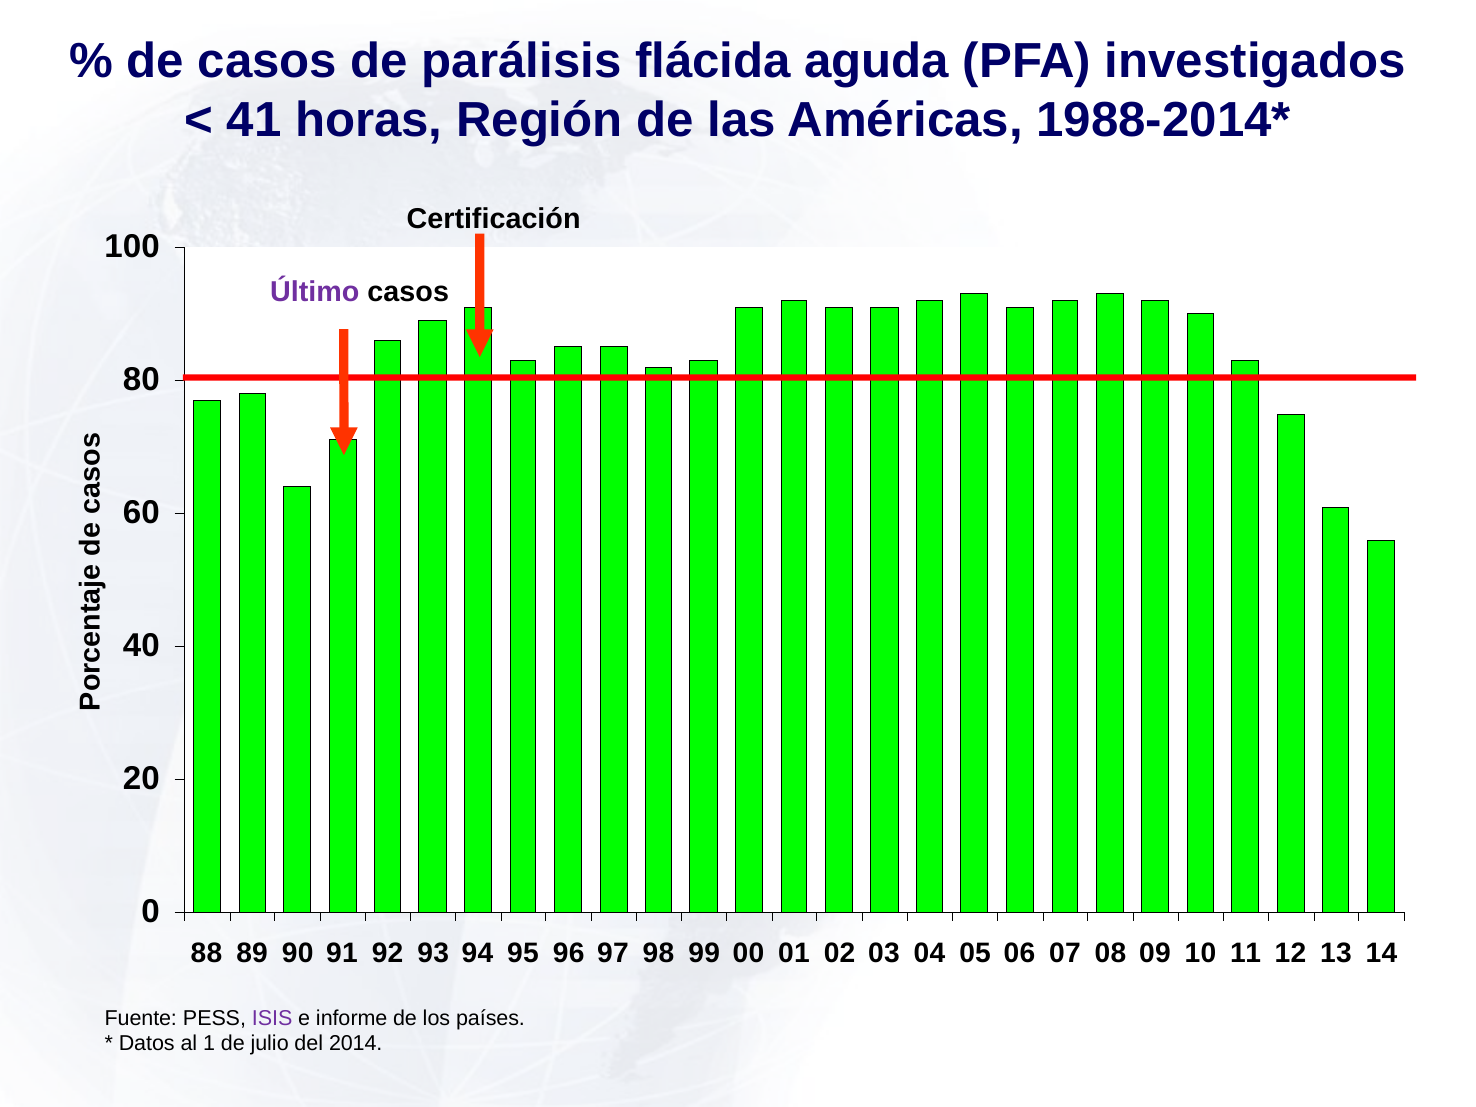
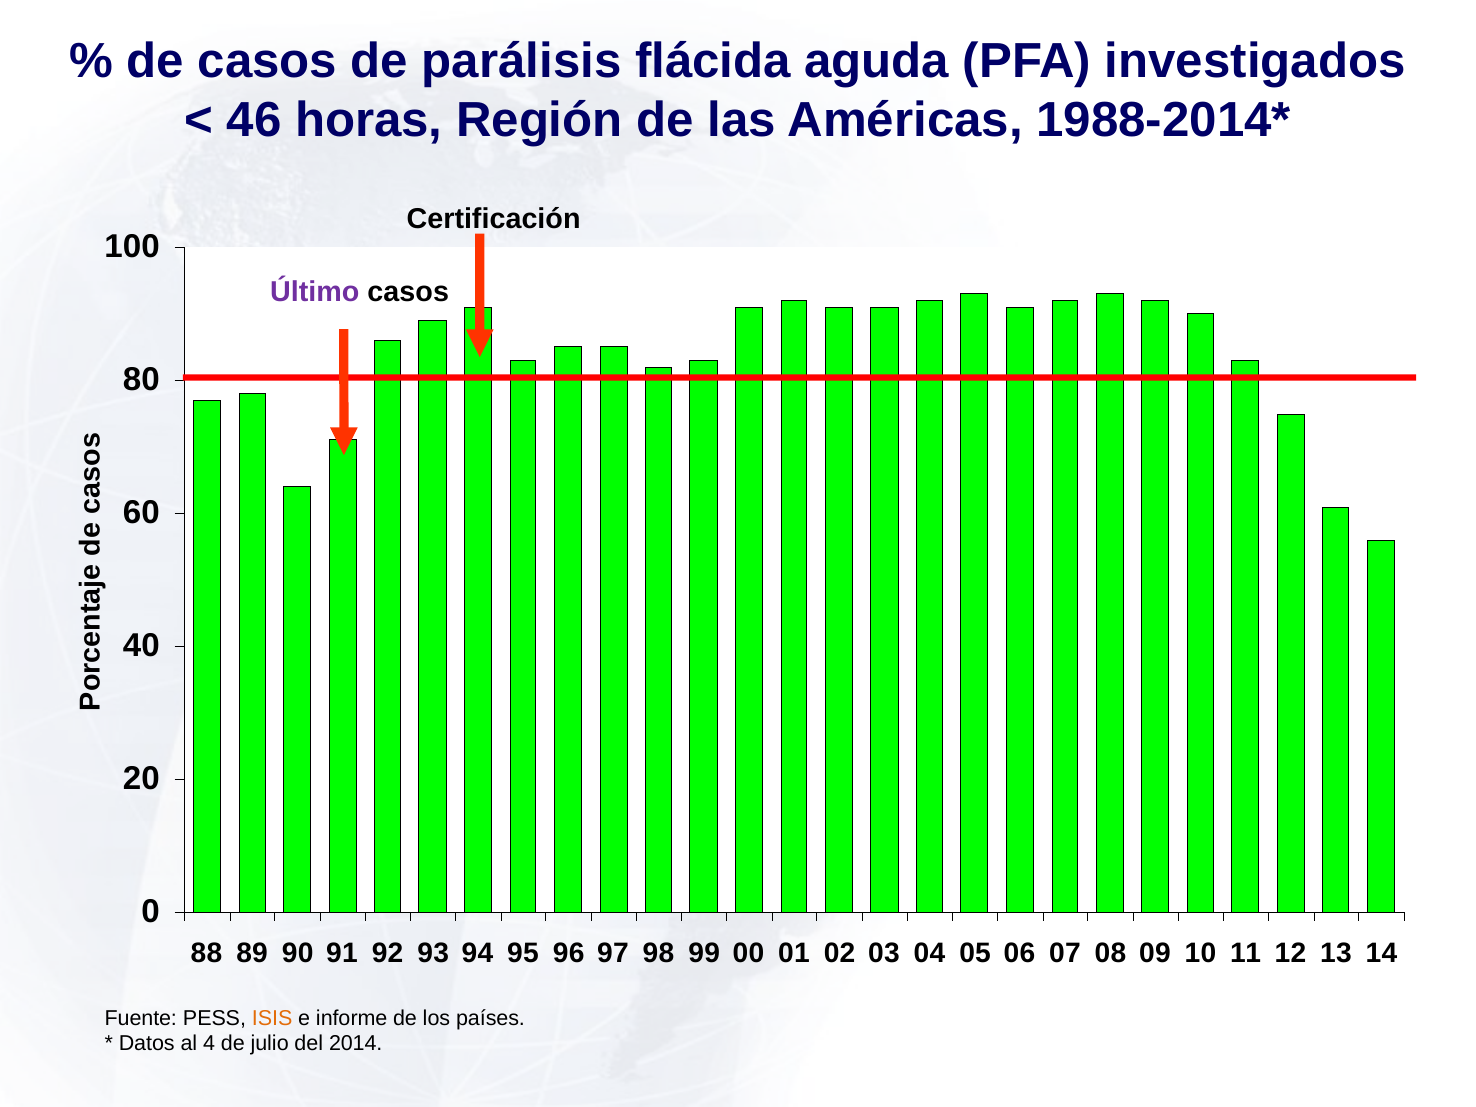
41: 41 -> 46 (254, 121)
ISIS colour: purple -> orange (272, 1018)
1: 1 -> 4 (209, 1044)
